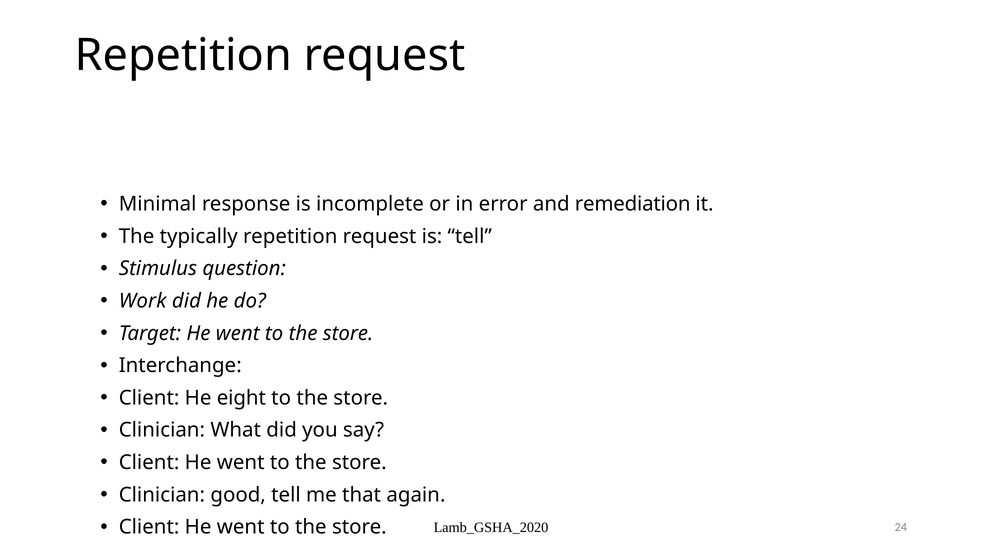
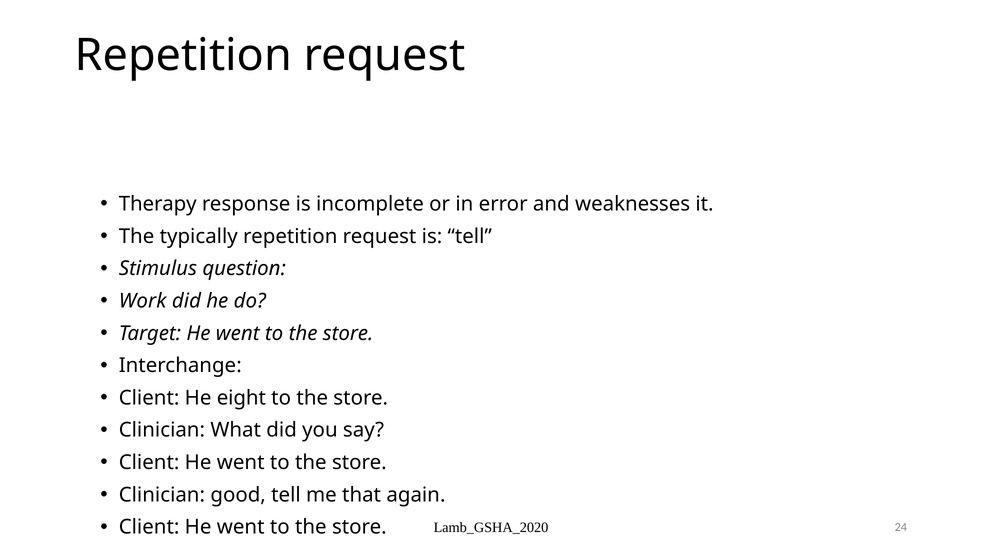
Minimal: Minimal -> Therapy (158, 204)
remediation: remediation -> weaknesses (633, 204)
